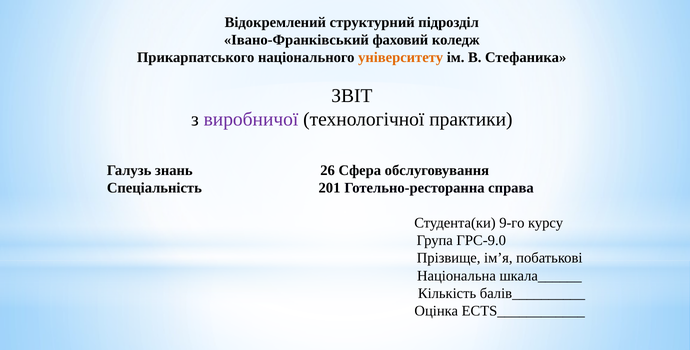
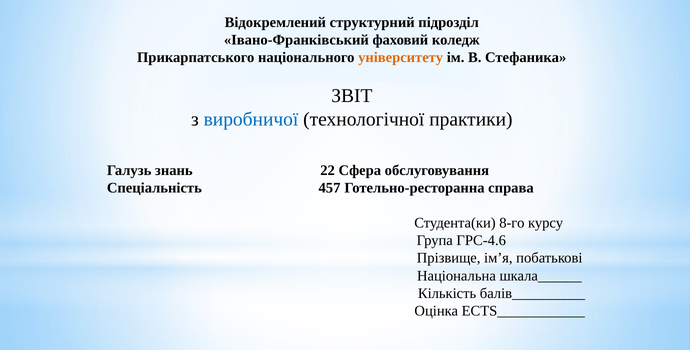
виробничої colour: purple -> blue (251, 119)
26: 26 -> 22 (328, 170)
201: 201 -> 457 (330, 188)
9-го: 9-го -> 8-го (512, 223)
ГРС-9.0: ГРС-9.0 -> ГРС-4.6 (481, 240)
